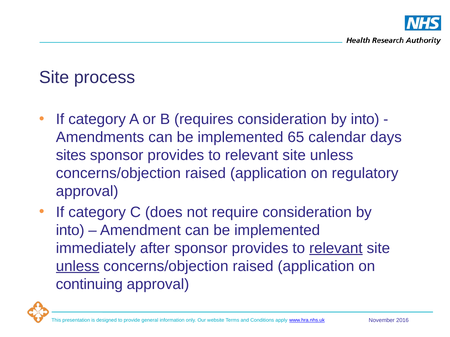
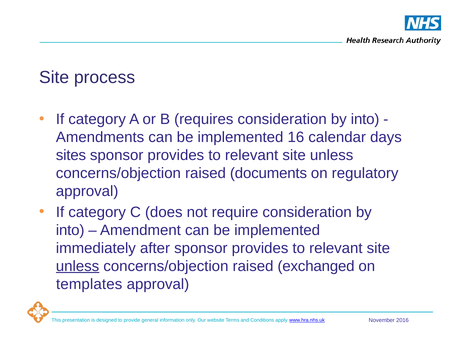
65: 65 -> 16 (296, 137)
application: application -> documents (268, 173)
relevant underline: present -> none (336, 248)
application: application -> exchanged (316, 266)
continuing: continuing -> templates (89, 284)
